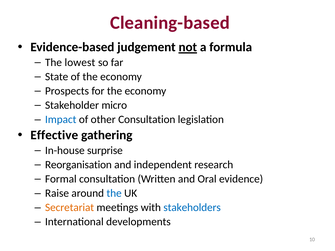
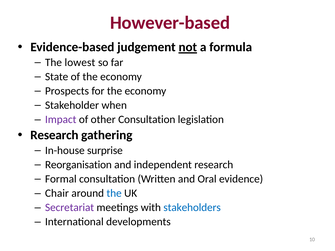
Cleaning-based: Cleaning-based -> However-based (170, 23)
micro: micro -> when (114, 105)
Impact colour: blue -> purple (61, 120)
Effective: Effective -> Research (54, 135)
Raise: Raise -> Chair (57, 193)
Secretariat colour: orange -> purple (70, 208)
